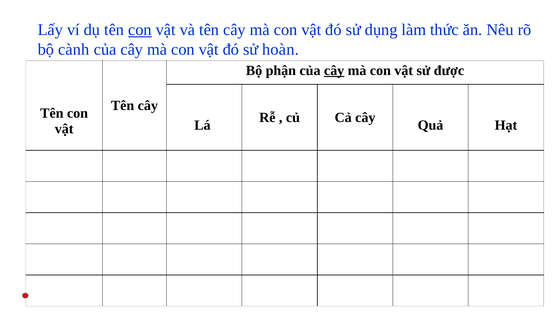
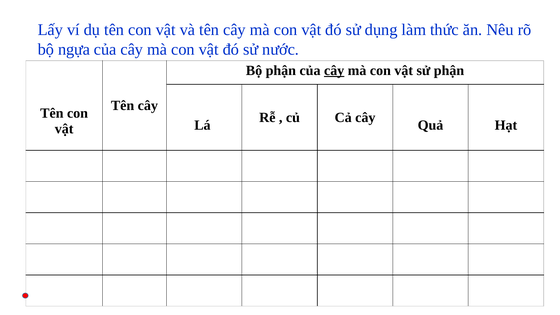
con underline: present -> none (140, 30)
cành: cành -> ngựa (74, 49)
hoàn: hoàn -> nước (281, 49)
sử được: được -> phận (449, 71)
